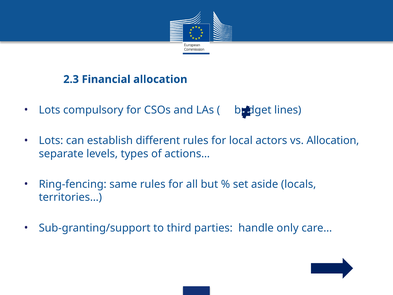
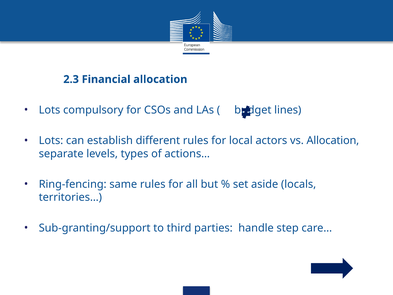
only: only -> step (288, 228)
